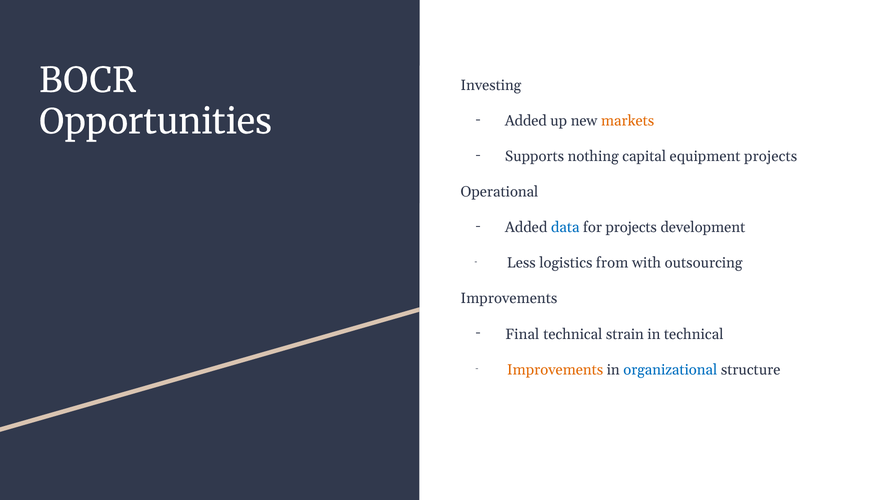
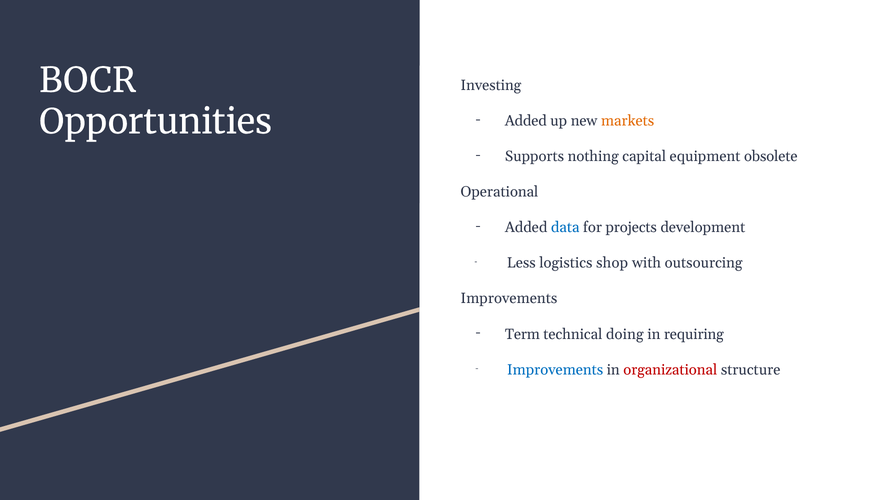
equipment projects: projects -> obsolete (771, 156)
from: from -> shop (612, 263)
Final: Final -> Term (522, 334)
strain: strain -> doing (625, 334)
in technical: technical -> requiring (694, 334)
Improvements colour: orange -> blue (555, 370)
organizational colour: blue -> red (670, 370)
